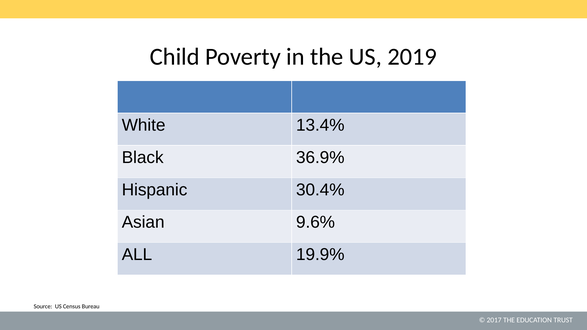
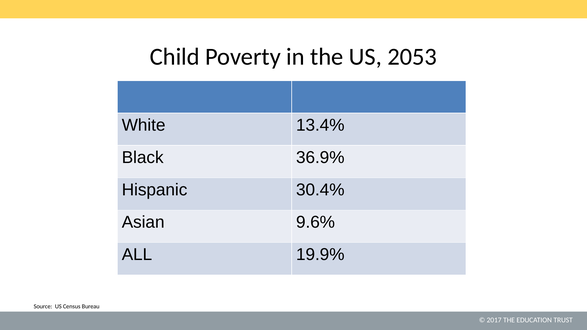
2019: 2019 -> 2053 (412, 57)
